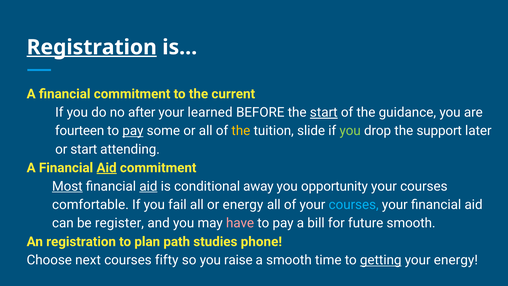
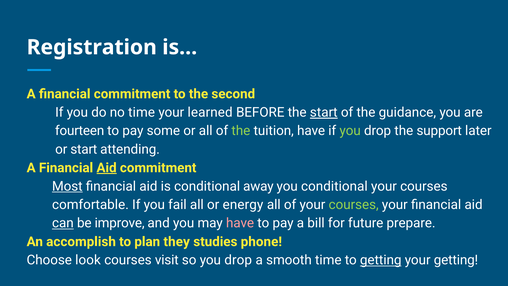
Registration underline: present -> none (92, 47)
current: current -> second (233, 94)
no after: after -> time (142, 112)
pay underline: present -> none (133, 131)
the colour: yellow -> light green (241, 131)
tuition slide: slide -> have (311, 131)
aid underline: present -> none (148, 186)
you opportunity: opportunity -> conditional (334, 186)
courses colour: light blue -> light green (354, 205)
can underline: none -> present (63, 223)
register: register -> improve (120, 223)
future smooth: smooth -> prepare (411, 223)
An registration: registration -> accomplish (81, 241)
path: path -> they (177, 241)
next: next -> look (88, 260)
fifty: fifty -> visit (167, 260)
so you raise: raise -> drop (238, 260)
your energy: energy -> getting (456, 260)
